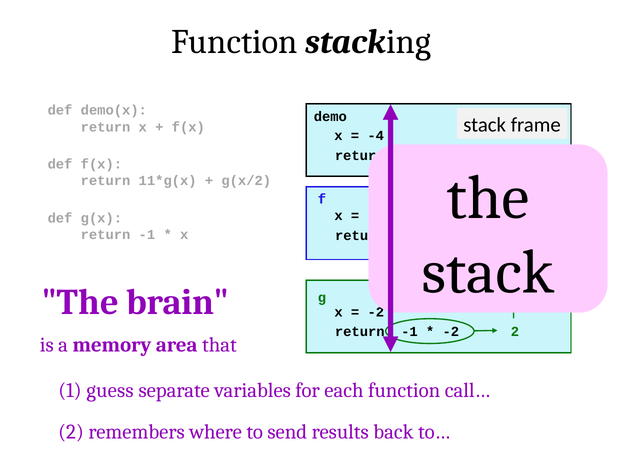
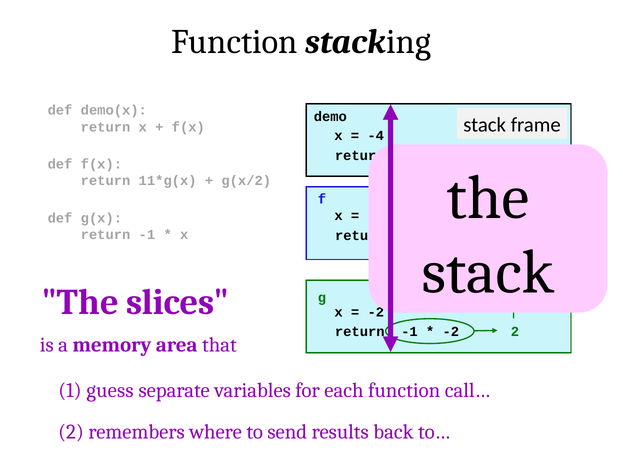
brain: brain -> slices (178, 303)
